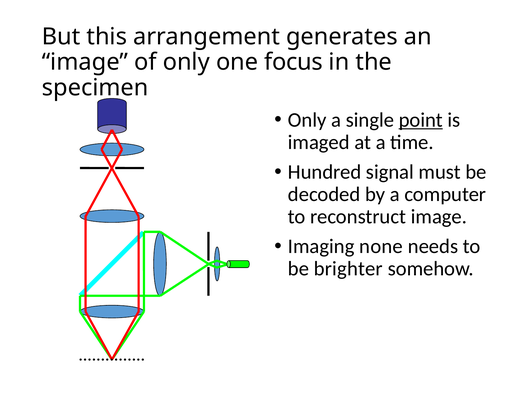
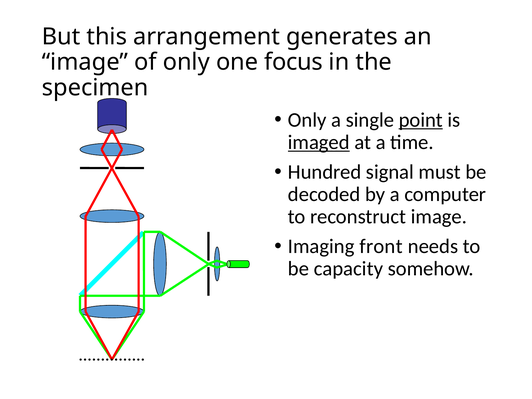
imaged underline: none -> present (319, 142)
none: none -> front (381, 246)
brighter: brighter -> capacity (348, 269)
